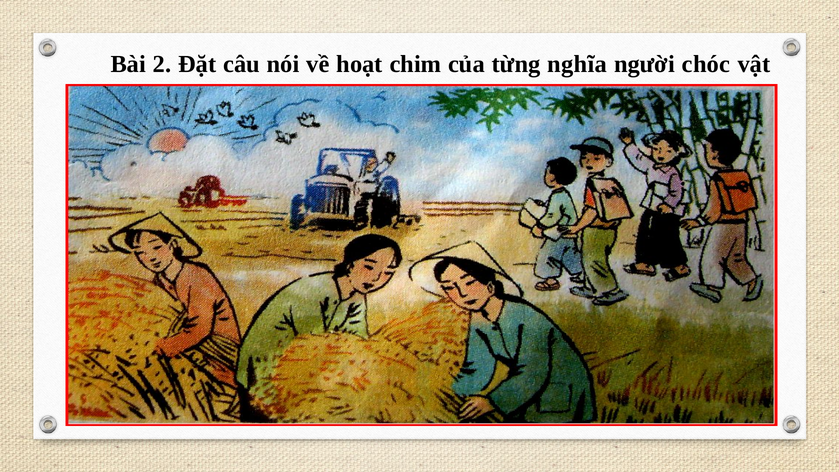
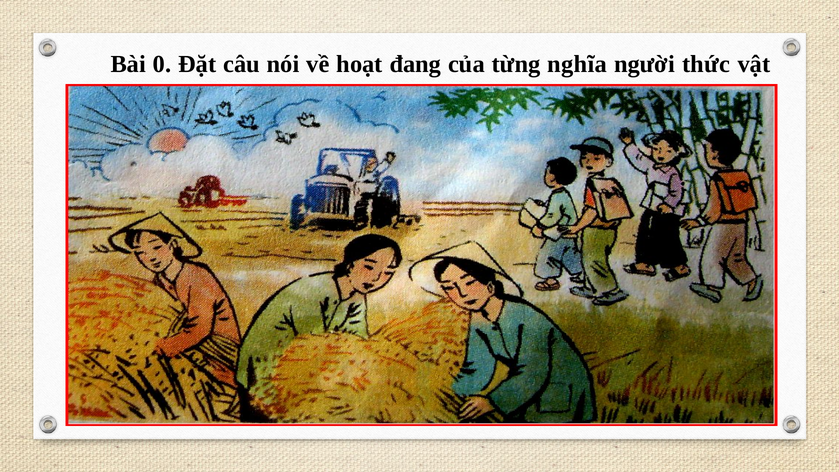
2: 2 -> 0 (162, 64)
chim: chim -> đang (415, 64)
chóc: chóc -> thức (706, 64)
